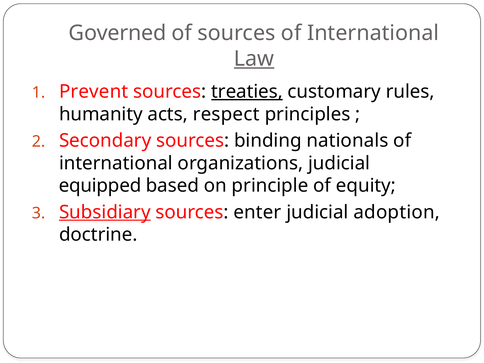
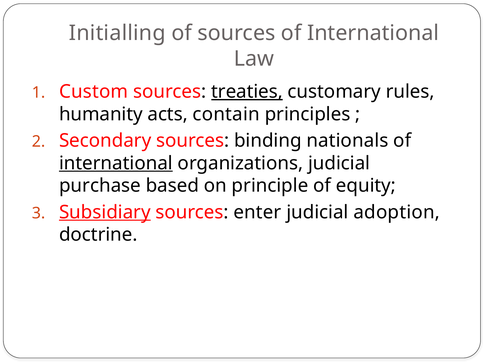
Governed: Governed -> Initialling (117, 33)
Law underline: present -> none (254, 59)
Prevent: Prevent -> Custom (94, 92)
respect: respect -> contain (226, 114)
international underline: none -> present (116, 163)
equipped: equipped -> purchase (100, 186)
